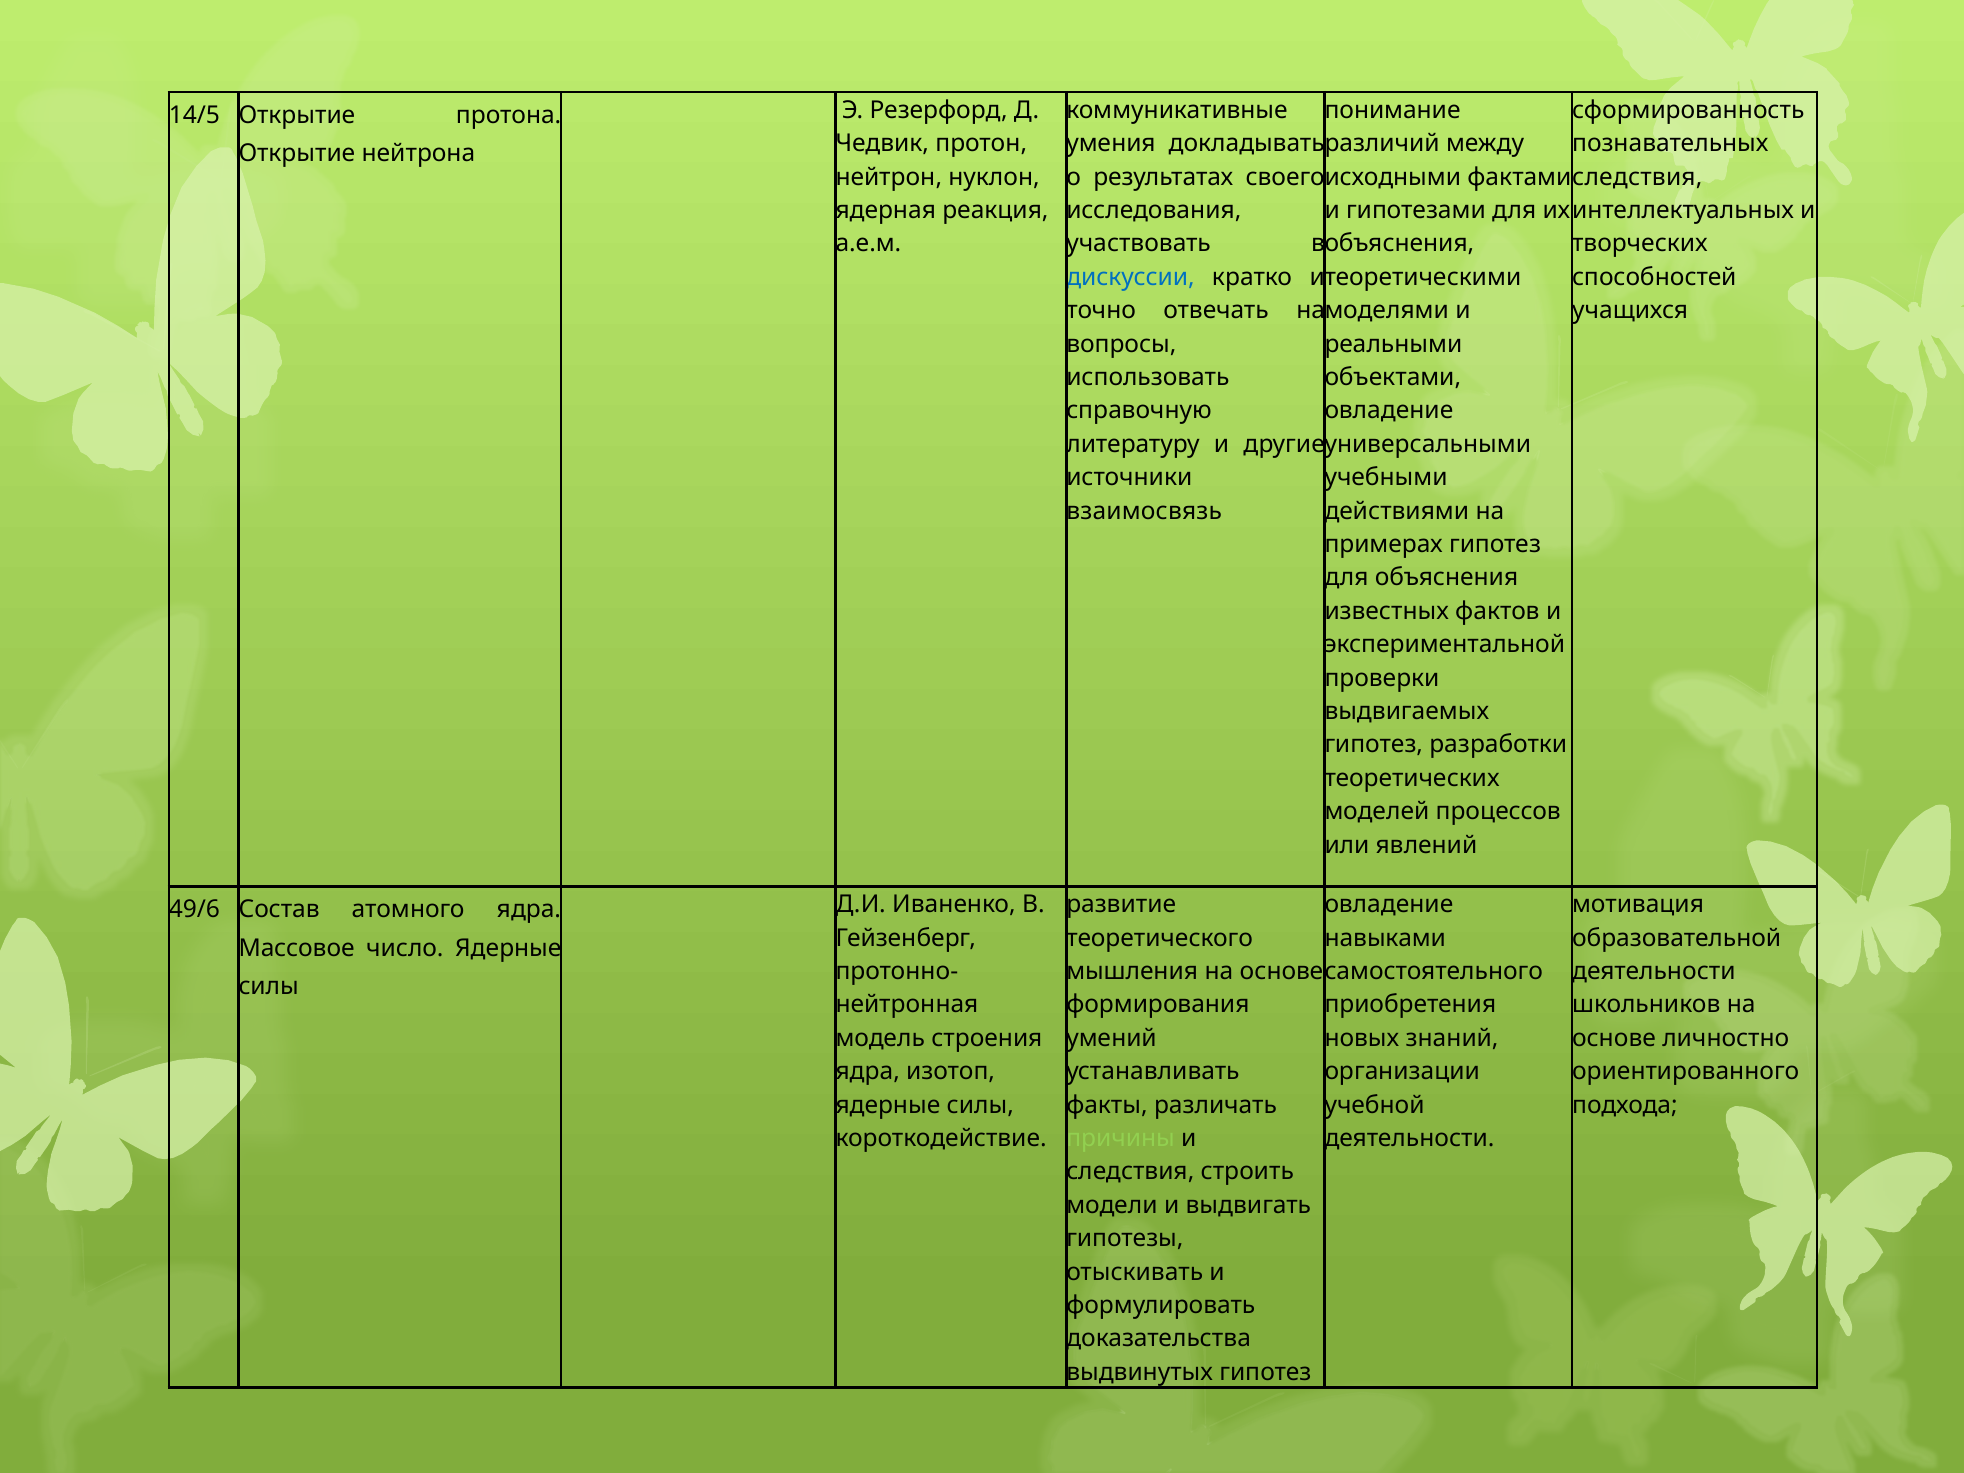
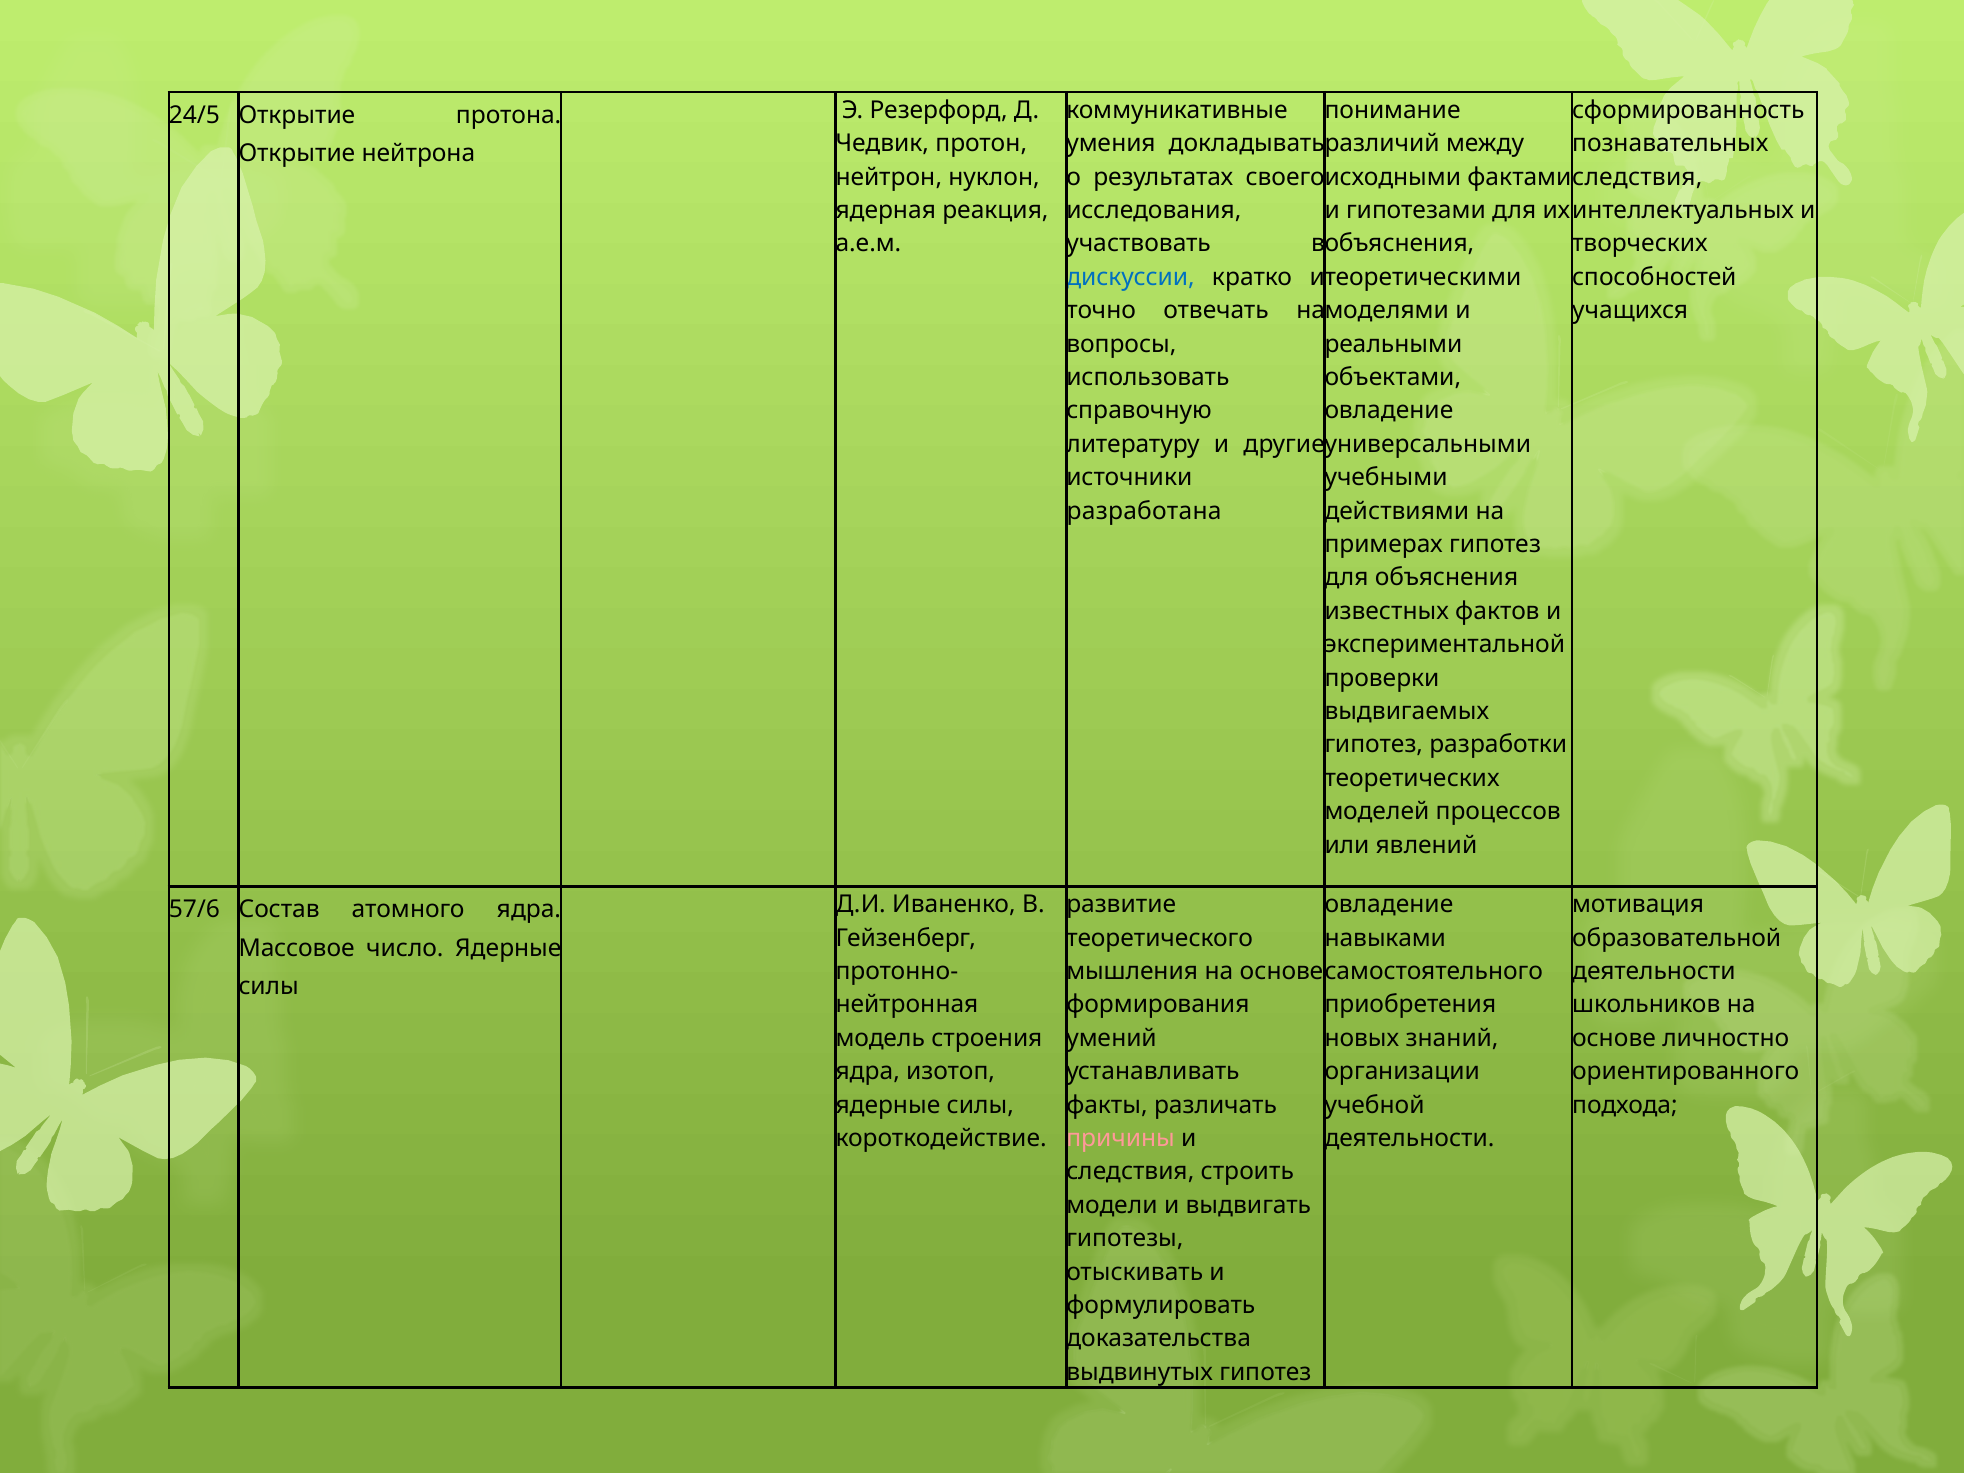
14/5: 14/5 -> 24/5 (194, 115)
взаимосвязь: взаимосвязь -> разработана (1144, 511)
49/6: 49/6 -> 57/6 (194, 910)
причины colour: light green -> pink (1121, 1138)
